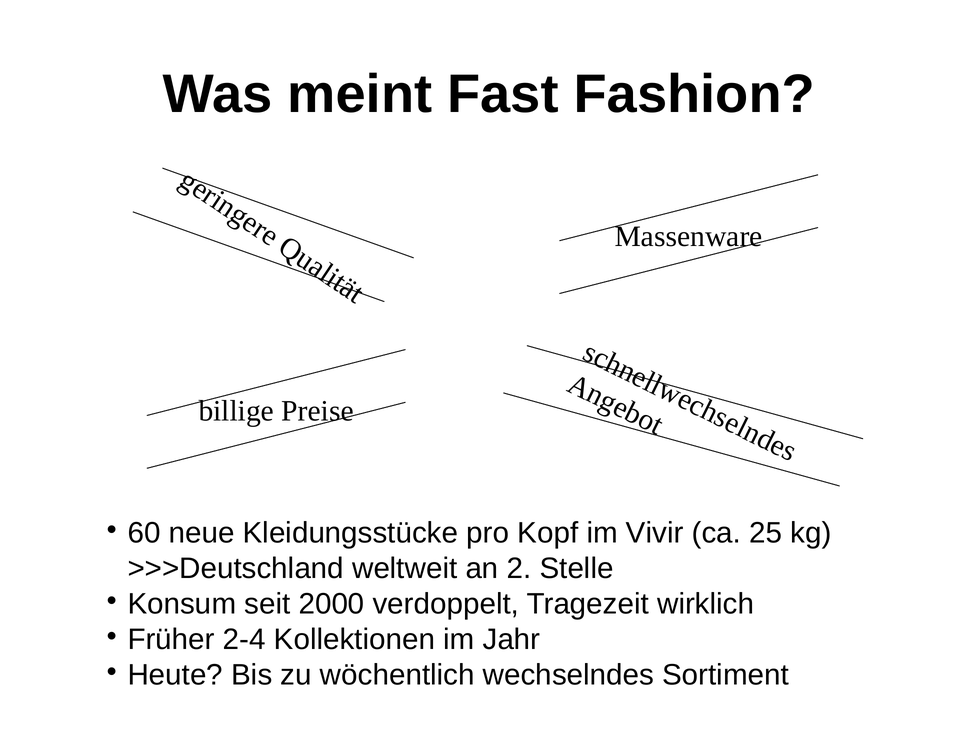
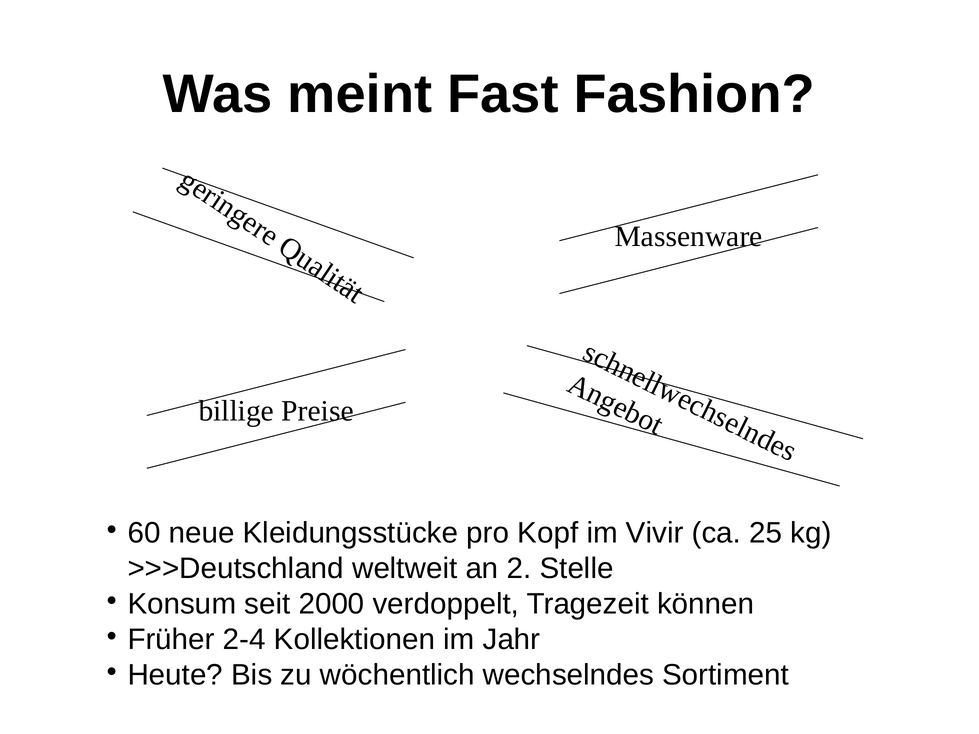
wirklich: wirklich -> können (706, 604)
